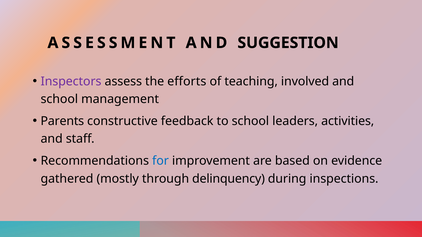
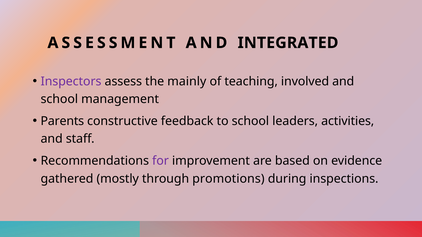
SUGGESTION: SUGGESTION -> INTEGRATED (288, 43)
efforts: efforts -> mainly (187, 81)
for colour: blue -> purple (161, 161)
delinquency: delinquency -> promotions (228, 179)
